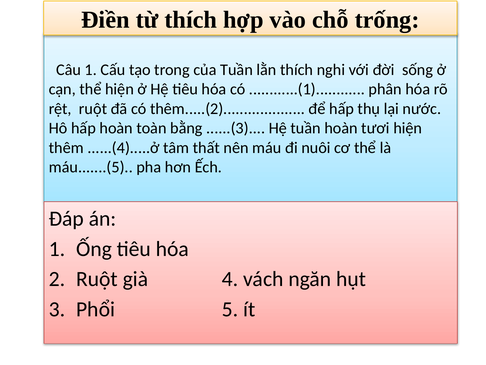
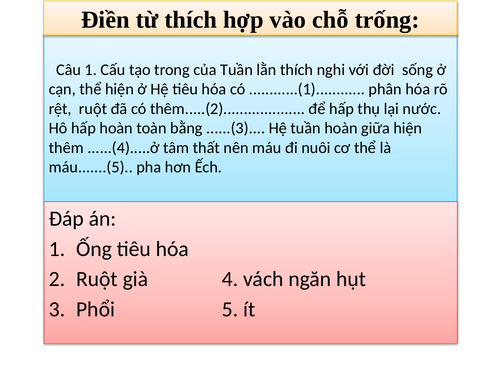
tươi: tươi -> giữa (376, 128)
